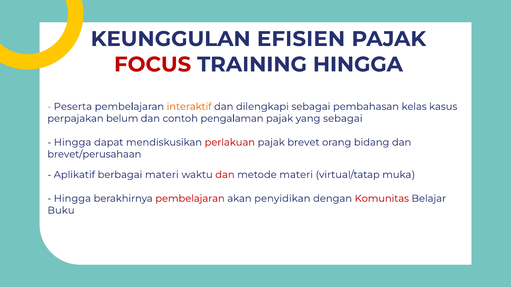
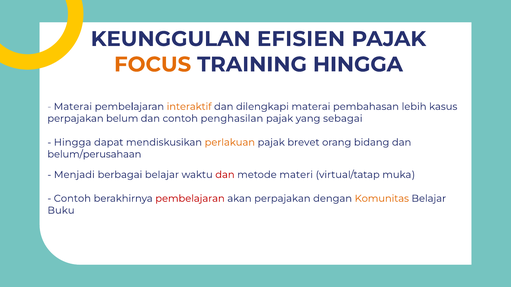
FOCUS colour: red -> orange (153, 65)
Peserta: Peserta -> Materai (73, 107)
dilengkapi sebagai: sebagai -> materai (311, 107)
kelas: kelas -> lebih (414, 107)
pengalaman: pengalaman -> penghasilan (232, 119)
perlakuan colour: red -> orange (230, 143)
brevet/perusahaan: brevet/perusahaan -> belum/perusahaan (94, 154)
Aplikatif: Aplikatif -> Menjadi (74, 175)
berbagai materi: materi -> belajar (162, 175)
Hingga: Hingga -> Contoh (72, 199)
akan penyidikan: penyidikan -> perpajakan (282, 199)
Komunitas colour: red -> orange (382, 199)
